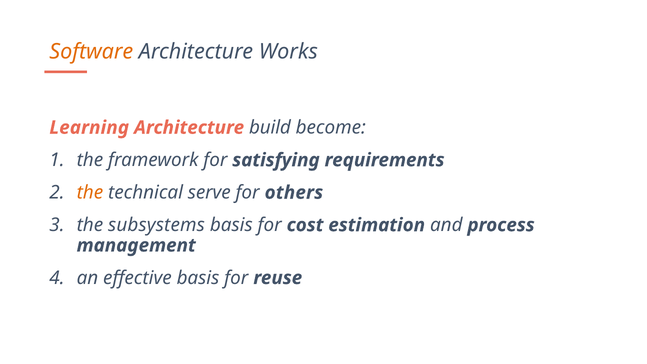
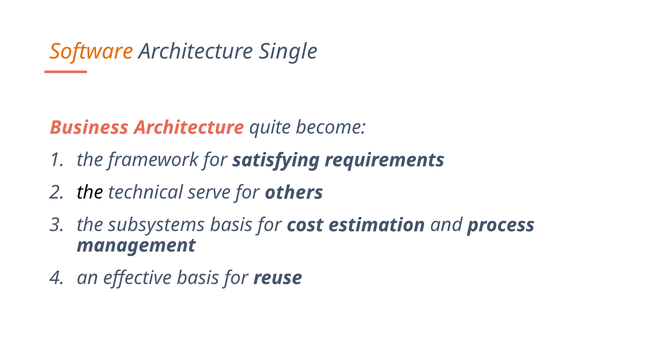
Works: Works -> Single (288, 52)
Learning: Learning -> Business (89, 128)
build: build -> quite (270, 128)
the colour: orange -> black (90, 193)
